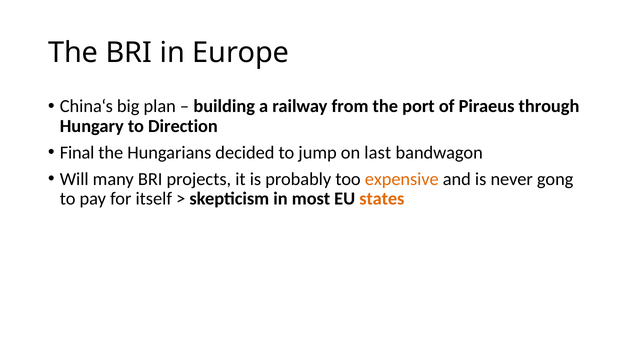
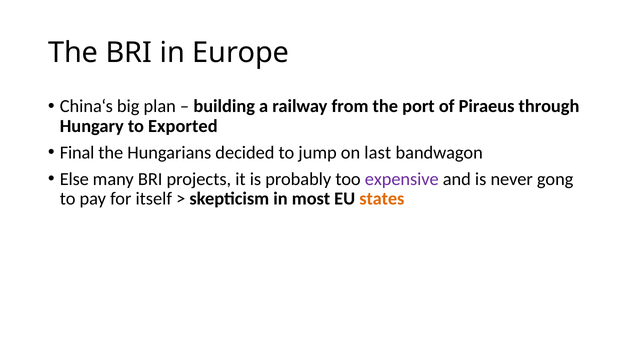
Direction: Direction -> Exported (183, 126)
Will: Will -> Else (74, 179)
expensive colour: orange -> purple (402, 179)
